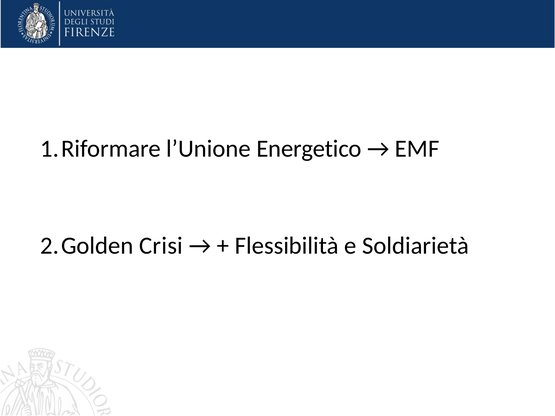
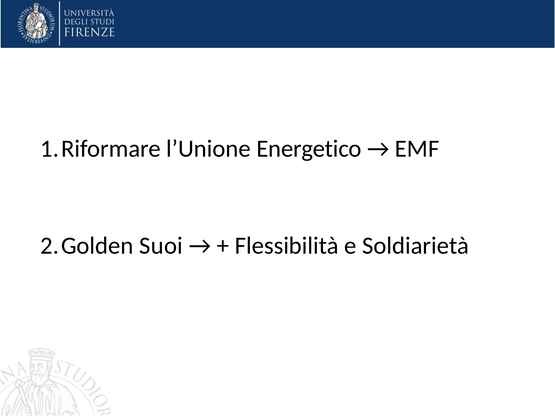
Crisi: Crisi -> Suoi (161, 246)
